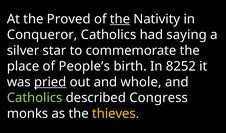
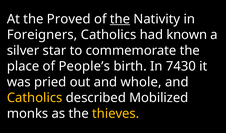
Conqueror: Conqueror -> Foreigners (42, 35)
saying: saying -> known (187, 35)
8252: 8252 -> 7430 (181, 66)
pried underline: present -> none (50, 82)
Catholics colour: light green -> yellow (35, 97)
Congress: Congress -> Mobilized (159, 97)
